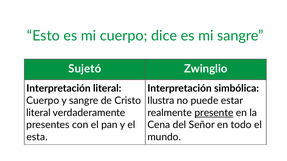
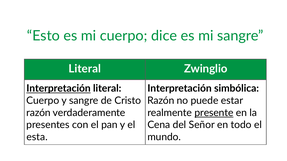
Sujetó: Sujetó -> Literal (85, 69)
Interpretación underline: none -> present (58, 89)
Ilustra: Ilustra -> Razón (161, 101)
literal: literal -> razón (38, 113)
